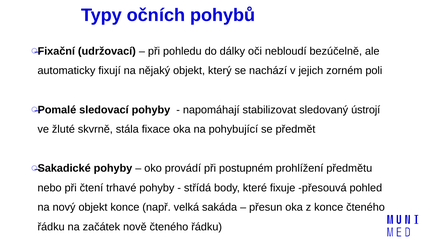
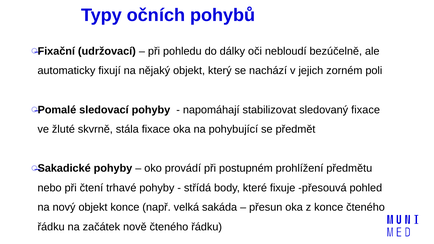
sledovaný ústrojí: ústrojí -> fixace (366, 110)
